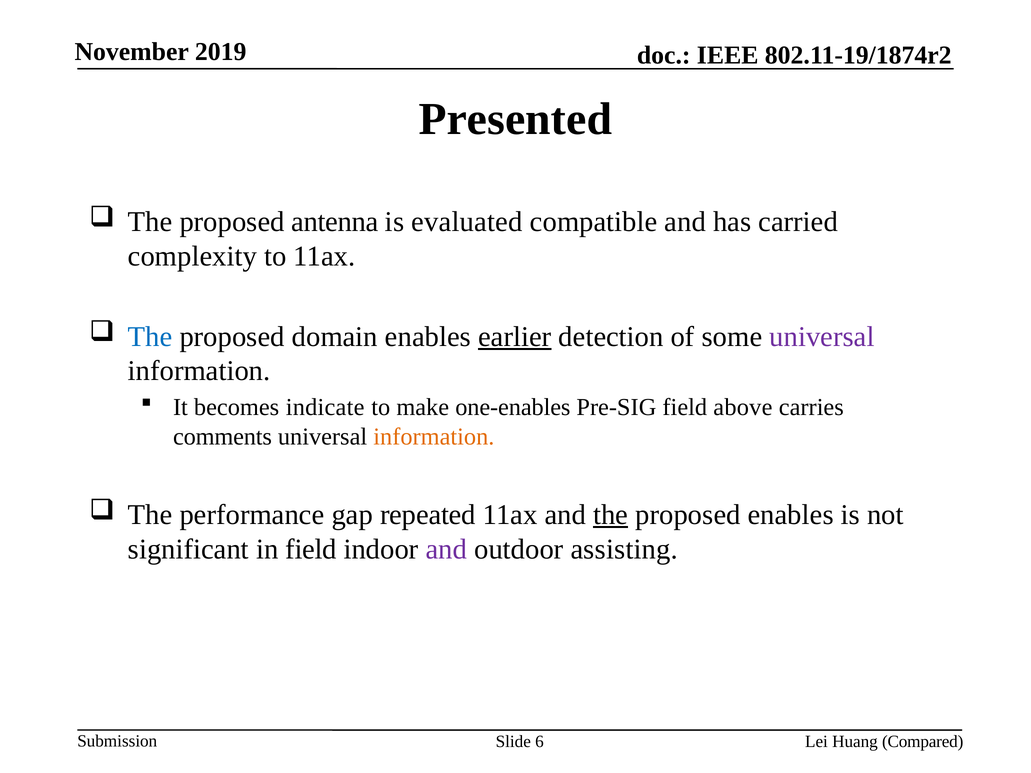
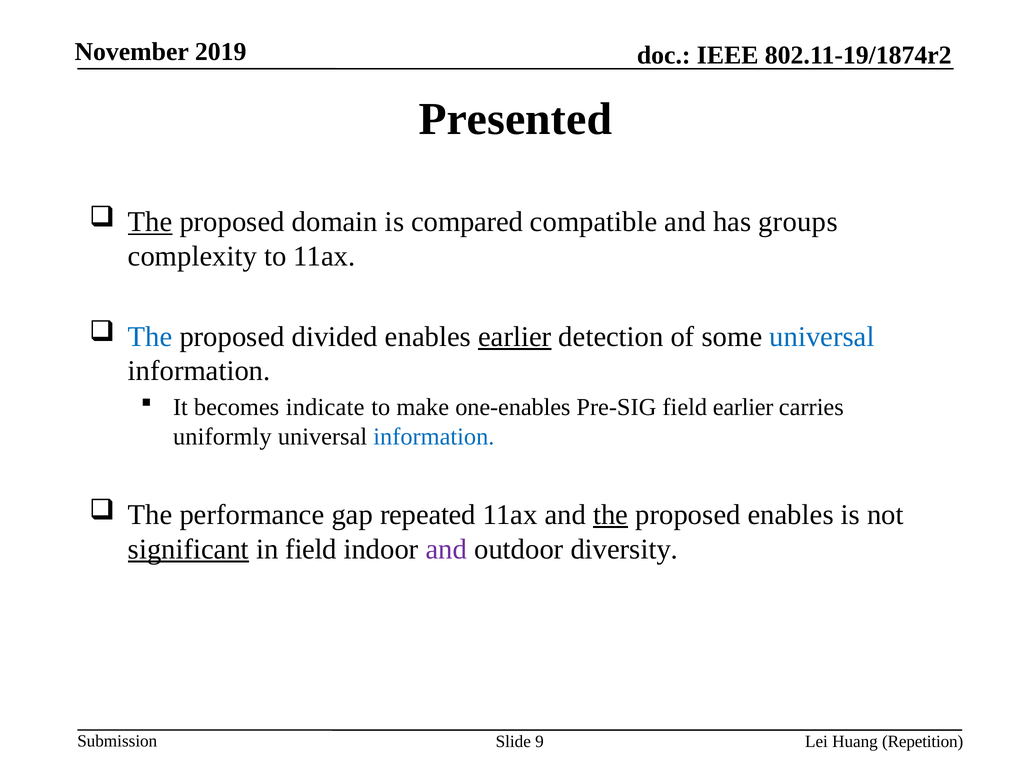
The underline: none -> present (150, 222)
antenna: antenna -> domain (335, 222)
evaluated: evaluated -> compared (467, 222)
carried: carried -> groups (798, 222)
domain: domain -> divided (335, 337)
universal colour: purple -> blue (822, 337)
field above: above -> earlier (743, 408)
comments: comments -> uniformly (222, 437)
information colour: orange -> blue (434, 437)
significant underline: none -> present (188, 549)
assisting: assisting -> diversity (624, 549)
6: 6 -> 9 (540, 742)
Compared: Compared -> Repetition (923, 742)
